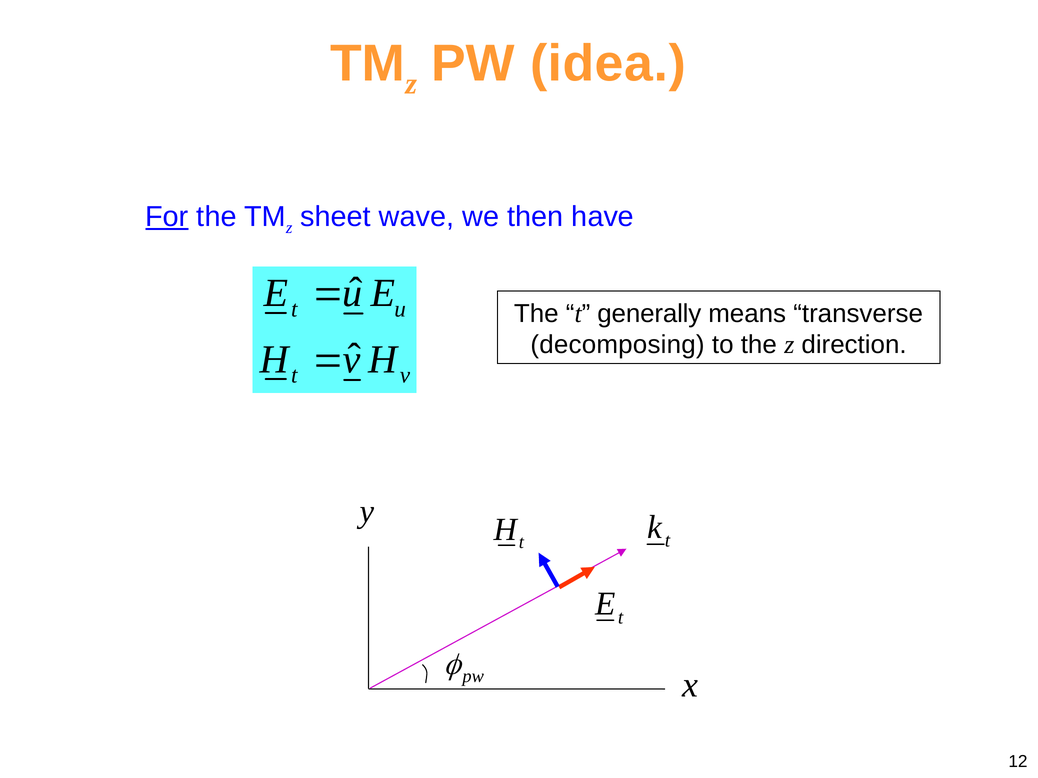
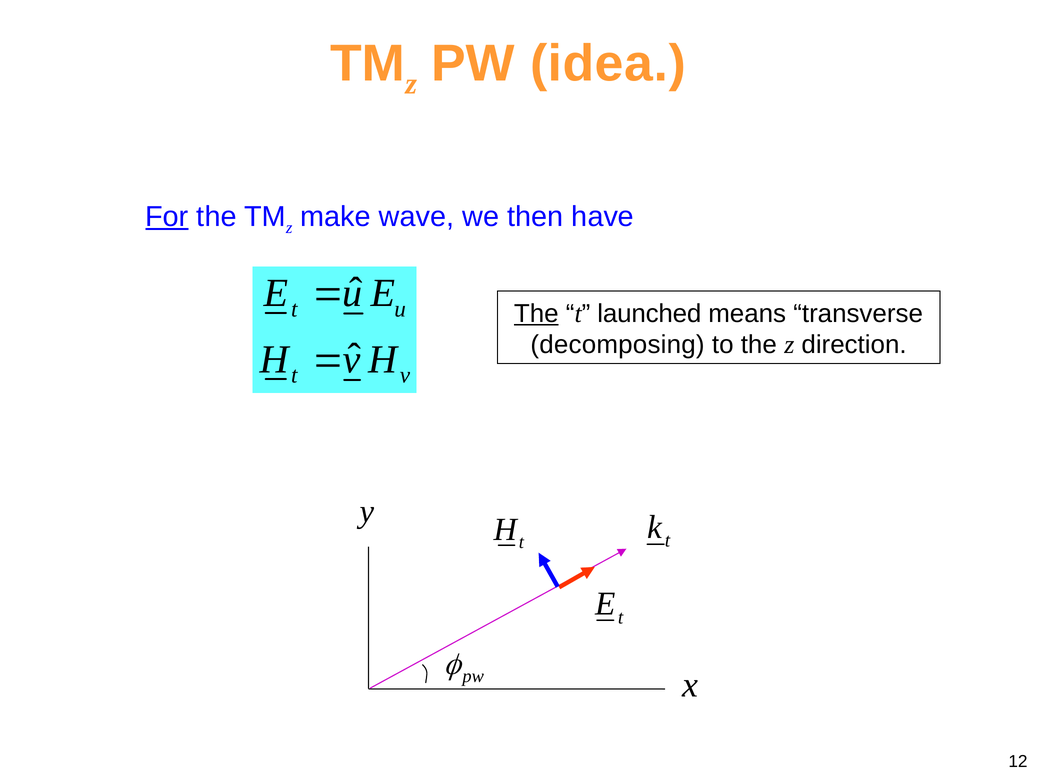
sheet: sheet -> make (336, 217)
The underline: none -> present (536, 314)
generally: generally -> launched (649, 314)
